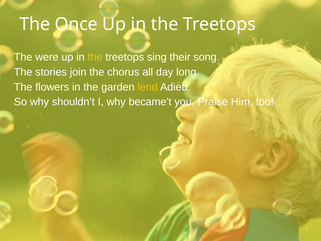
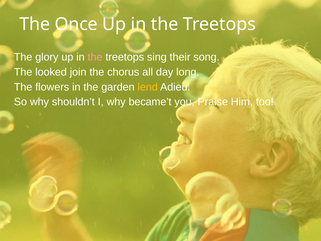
were: were -> glory (47, 57)
the colour: yellow -> pink (95, 57)
stories: stories -> looked (51, 72)
